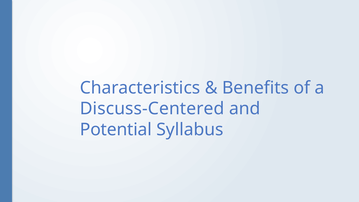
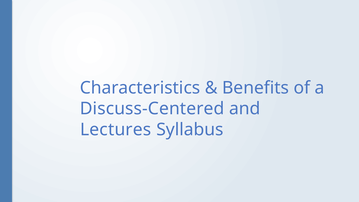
Potential: Potential -> Lectures (116, 130)
